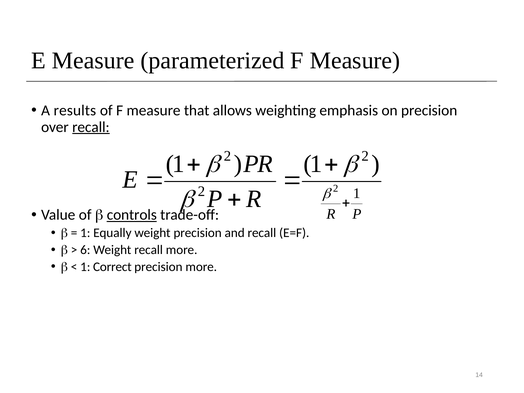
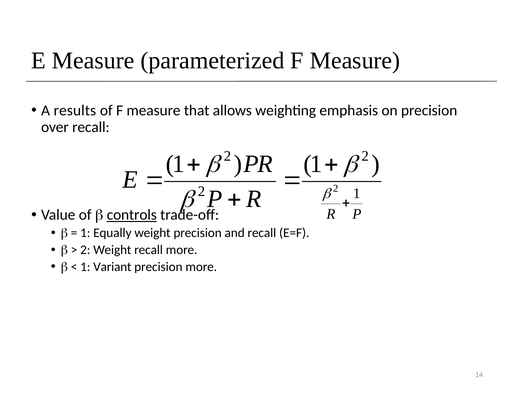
recall underline: present -> none (91, 127)
6: 6 -> 2 (85, 250)
Correct: Correct -> Variant (112, 267)
